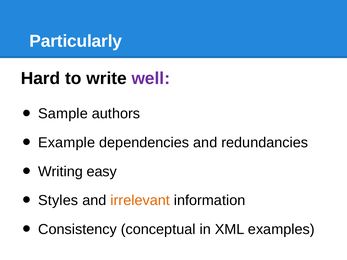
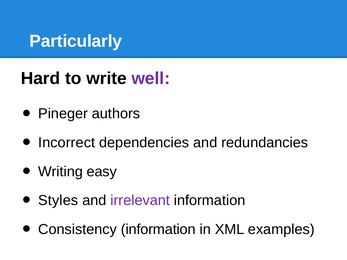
Sample: Sample -> Pineger (63, 114)
Example: Example -> Incorrect (67, 143)
irrelevant colour: orange -> purple (140, 201)
Consistency conceptual: conceptual -> information (158, 230)
